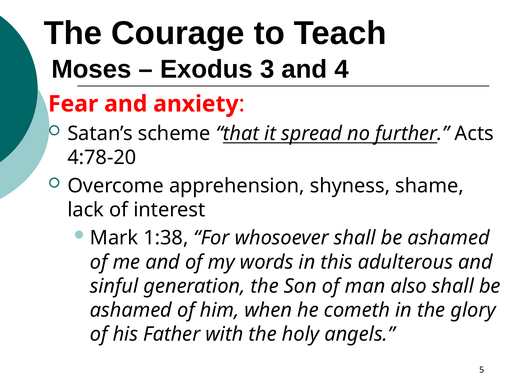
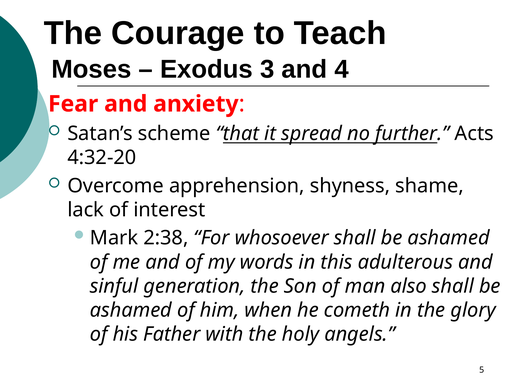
4:78-20: 4:78-20 -> 4:32-20 (102, 157)
1:38: 1:38 -> 2:38 (166, 238)
